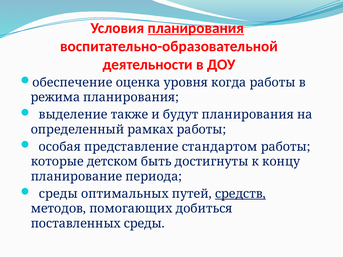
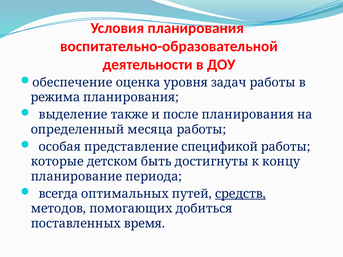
планирования underline: present -> none (196, 28)
когда: когда -> задач (229, 83)
будут: будут -> после (181, 115)
рамках: рамках -> месяца (150, 130)
стандартом: стандартом -> спецификой (220, 147)
среды: среды -> всегда (58, 194)
поставленных среды: среды -> время (144, 224)
